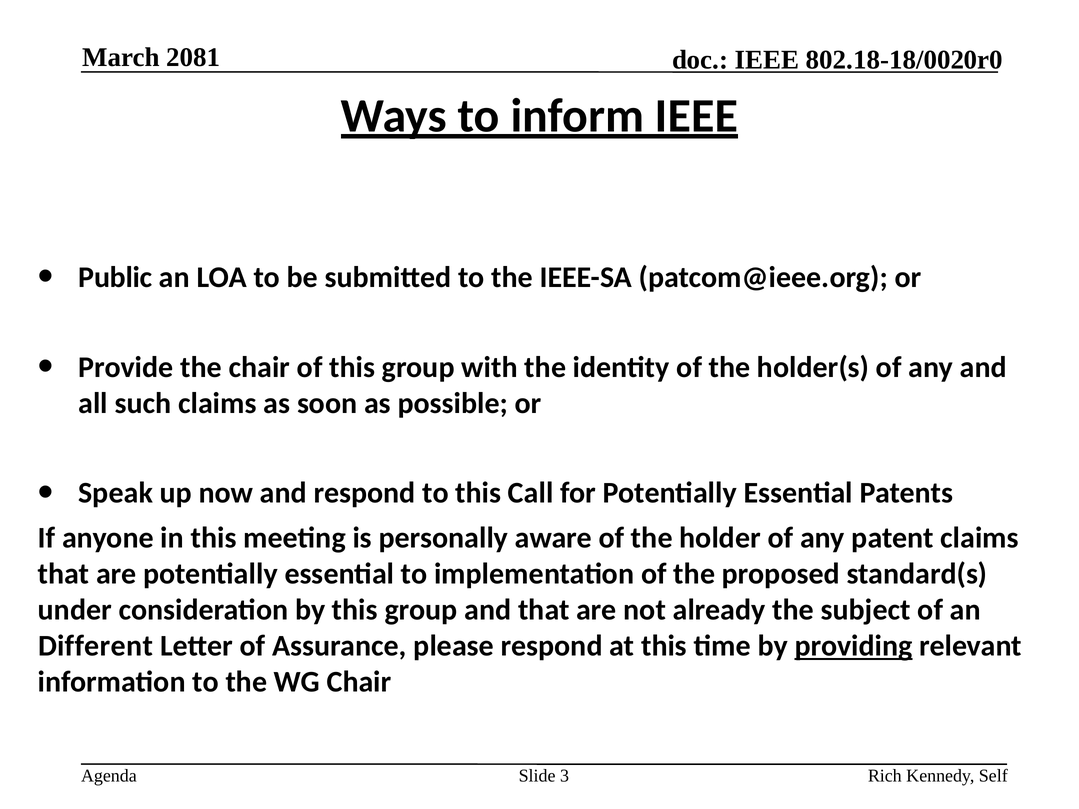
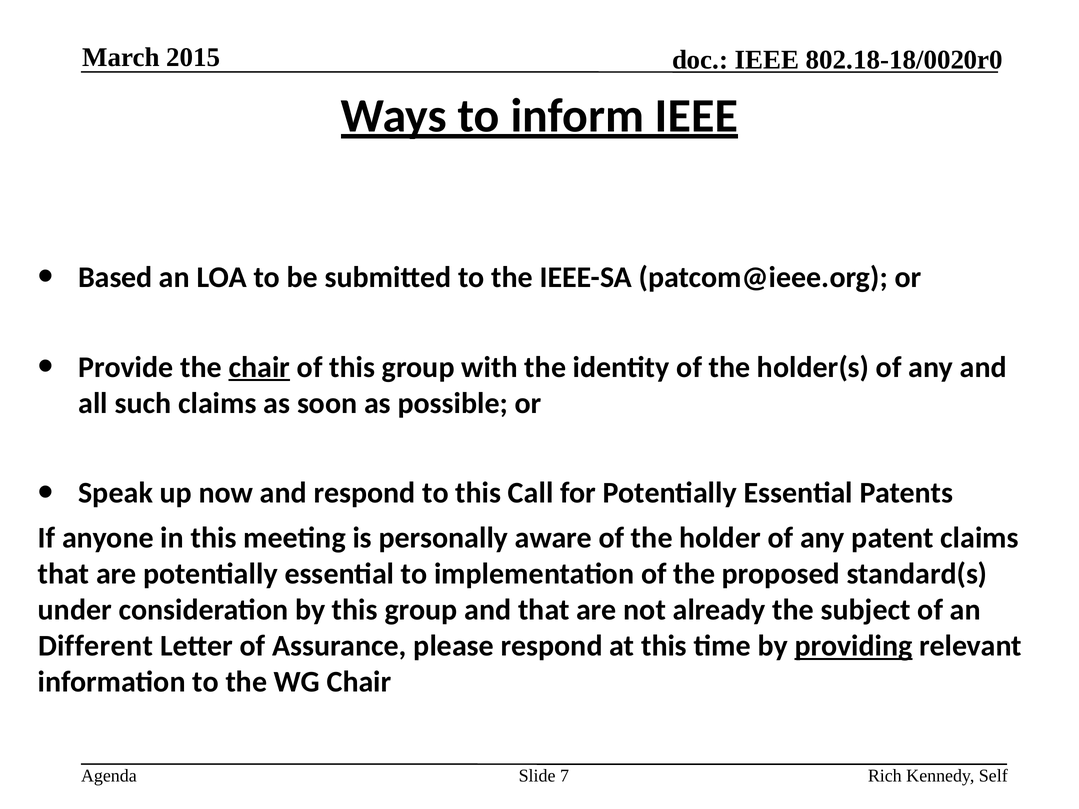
2081: 2081 -> 2015 (193, 57)
Public: Public -> Based (115, 277)
chair underline: none -> present (259, 367)
3: 3 -> 7 (565, 776)
